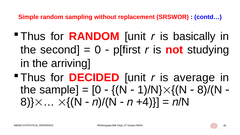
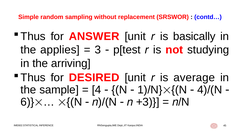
for RANDOM: RANDOM -> ANSWER (94, 36)
second: second -> applies (60, 50)
0: 0 -> 3 (98, 50)
p[first: p[first -> p[test (127, 50)
DECIDED: DECIDED -> DESIRED (94, 78)
0: 0 -> 4 (97, 90)
8)/(N: 8)/(N -> 4)/(N (210, 90)
8: 8 -> 6 (27, 102)
+4: +4 -> +3 (148, 102)
